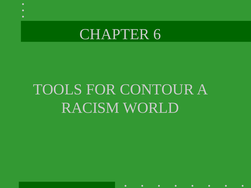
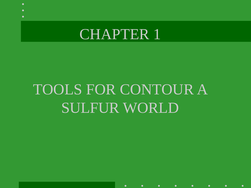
6: 6 -> 1 (157, 34)
RACISM: RACISM -> SULFUR (90, 108)
